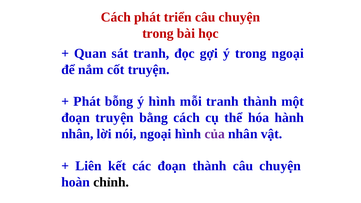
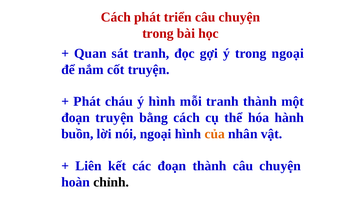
bỗng: bỗng -> cháu (119, 102)
nhân: nhân -> buồn (77, 134)
của colour: purple -> orange (215, 134)
